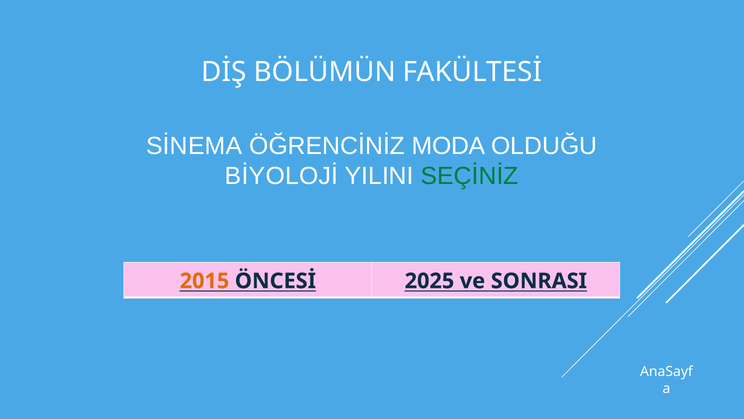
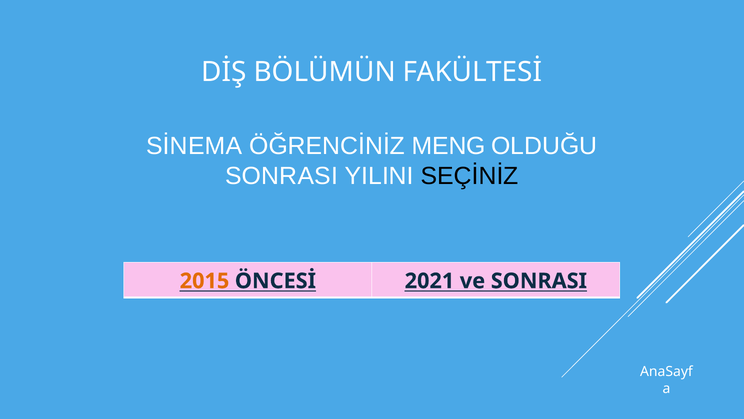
MODA: MODA -> MENG (449, 146)
BİYOLOJİ: BİYOLOJİ -> SONRASI (282, 176)
SEÇİNİZ colour: green -> black (470, 176)
2025: 2025 -> 2021 (429, 281)
